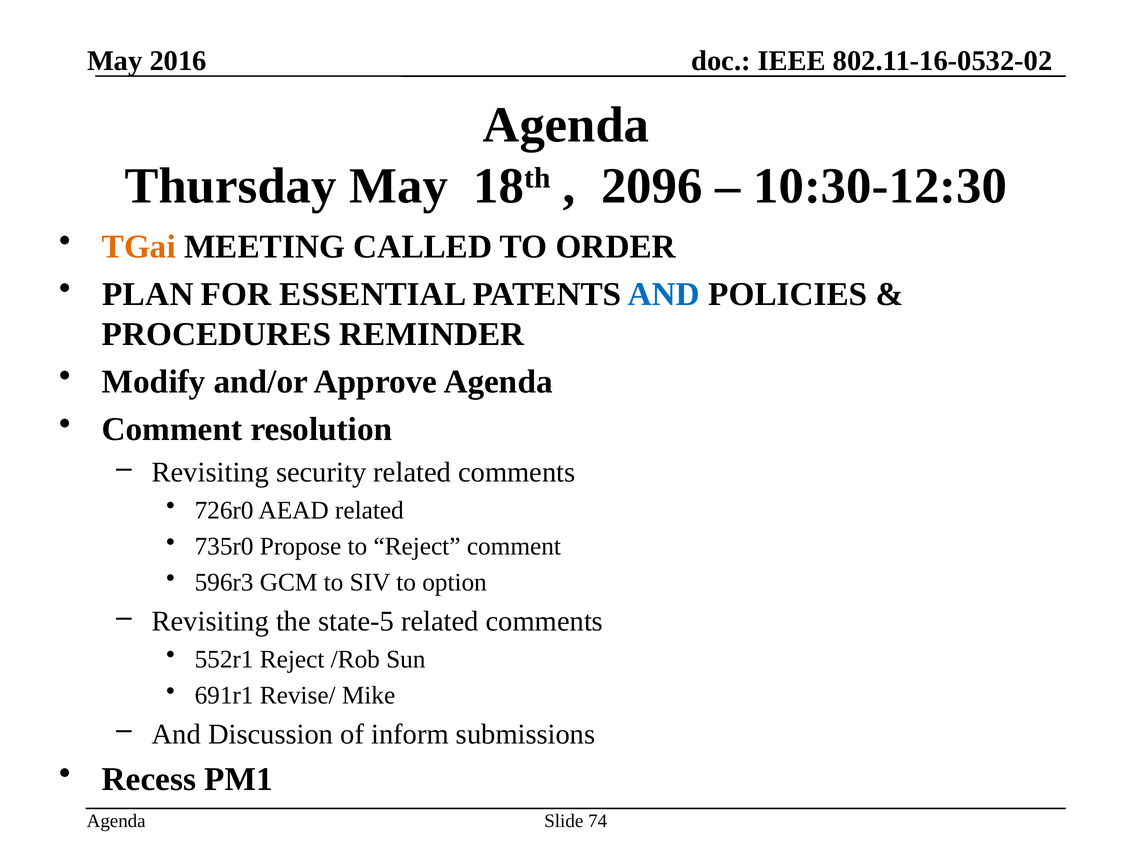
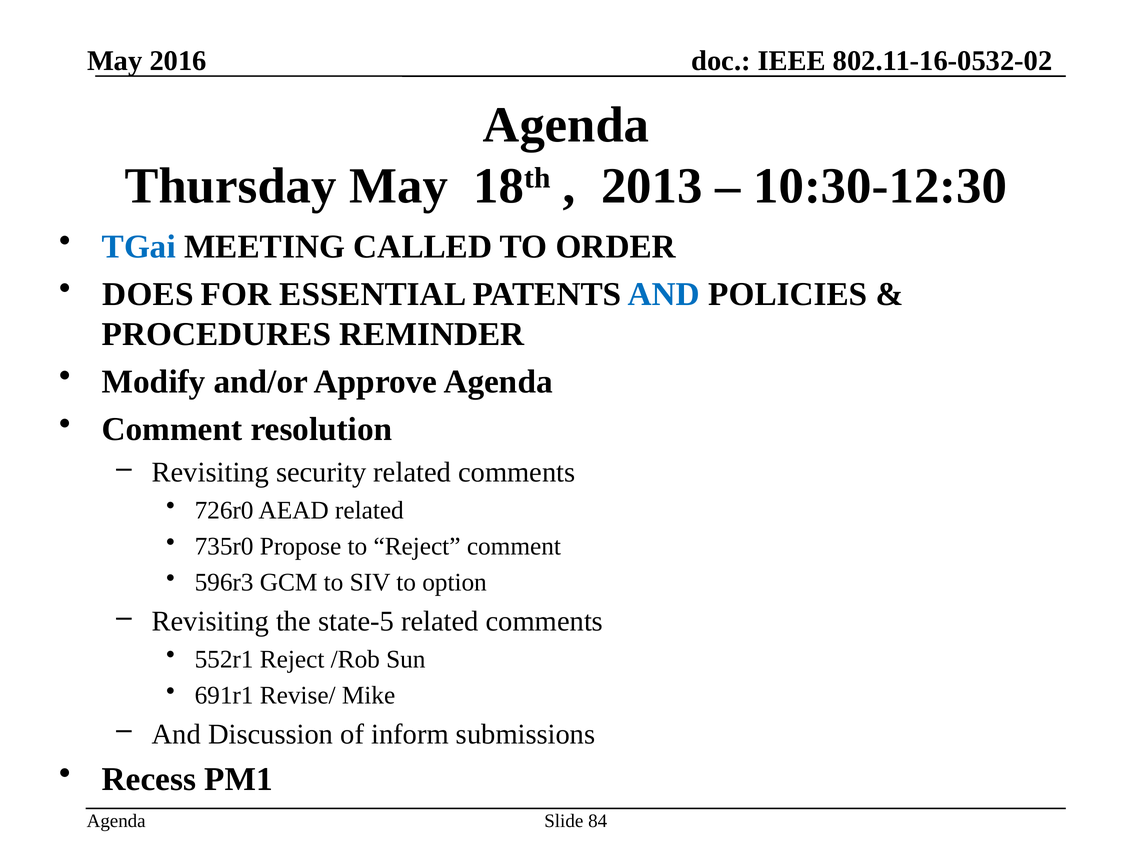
2096: 2096 -> 2013 (652, 186)
TGai colour: orange -> blue (139, 247)
PLAN: PLAN -> DOES (148, 295)
74: 74 -> 84 (598, 821)
